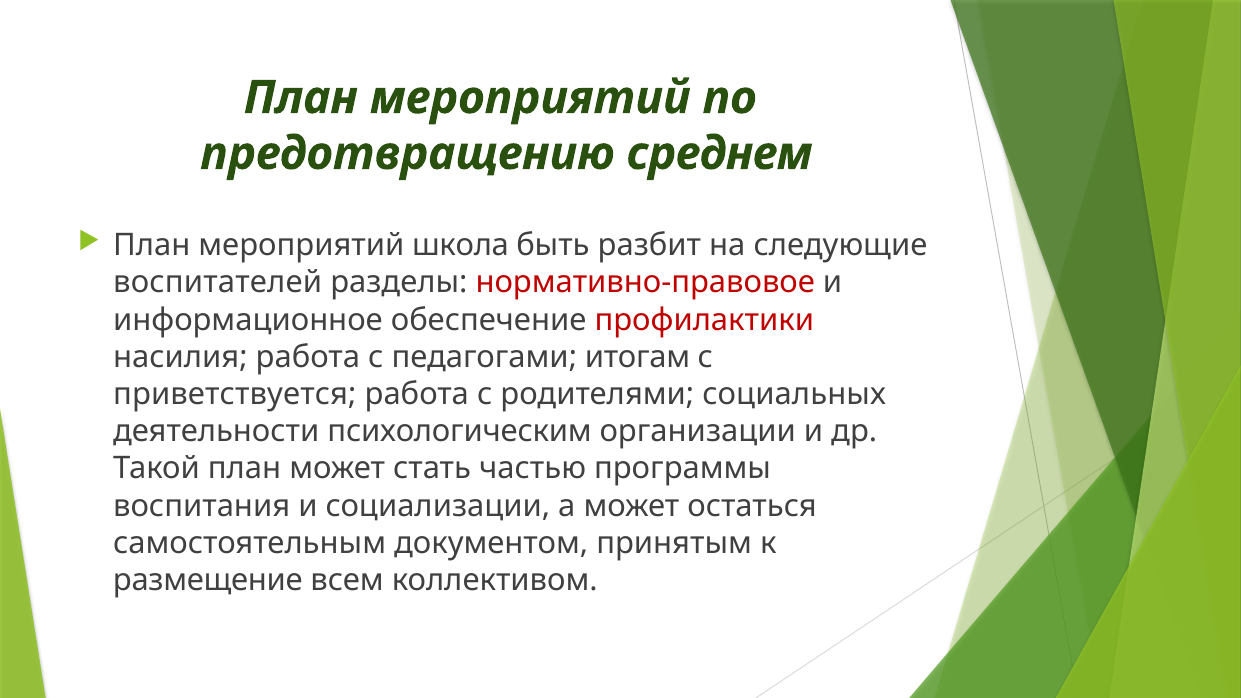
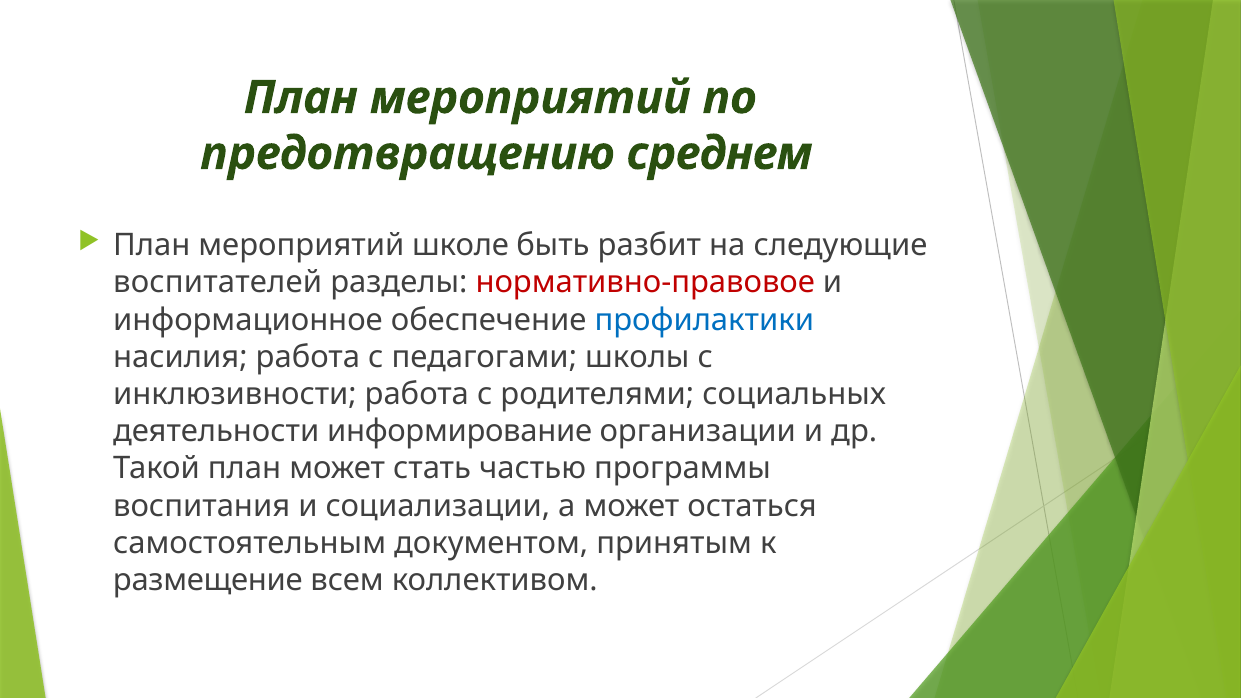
школа: школа -> школе (460, 245)
профилактики colour: red -> blue (704, 320)
итогам: итогам -> школы (637, 357)
приветствуется: приветствуется -> инклюзивности (235, 394)
психологическим: психологическим -> информирование (460, 432)
